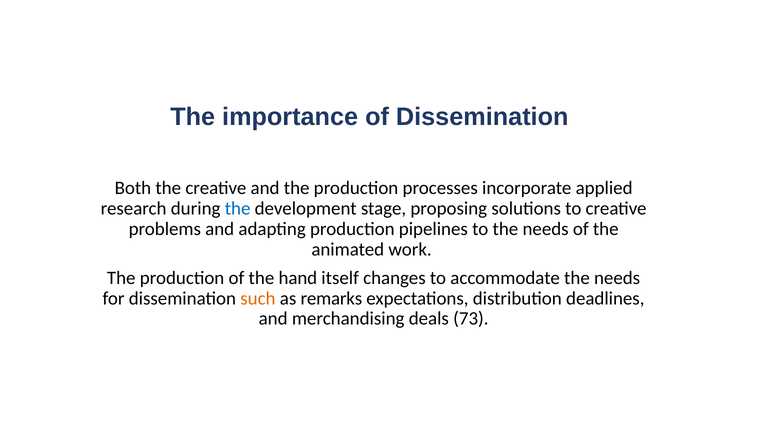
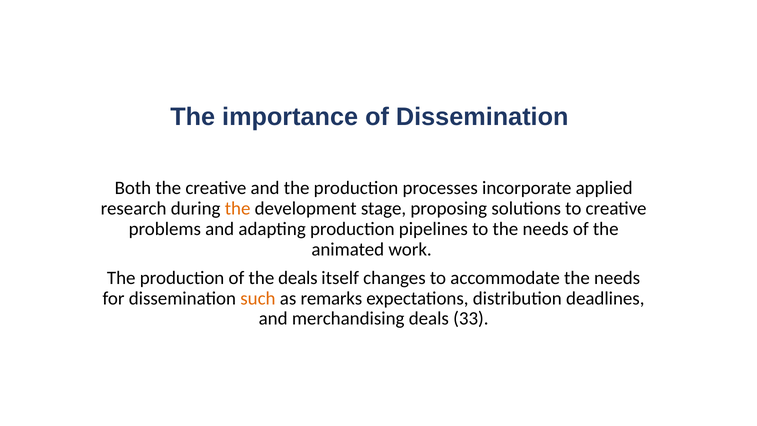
the colour: blue -> orange (238, 209)
the hand: hand -> deals (298, 278)
73: 73 -> 33 (471, 319)
